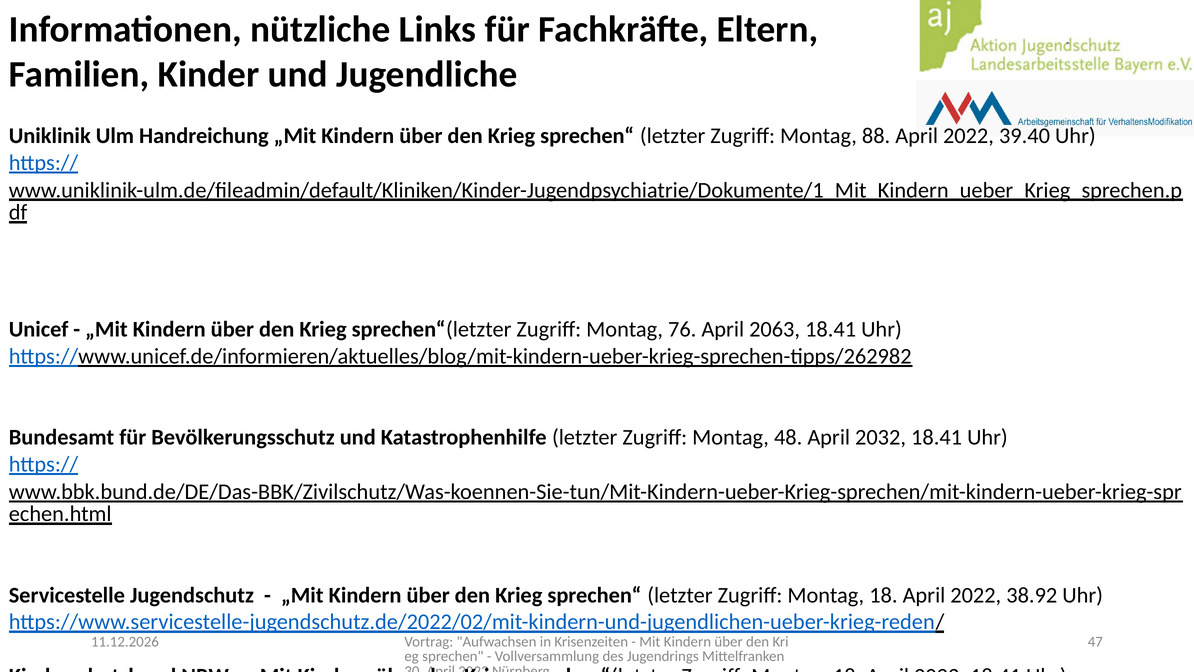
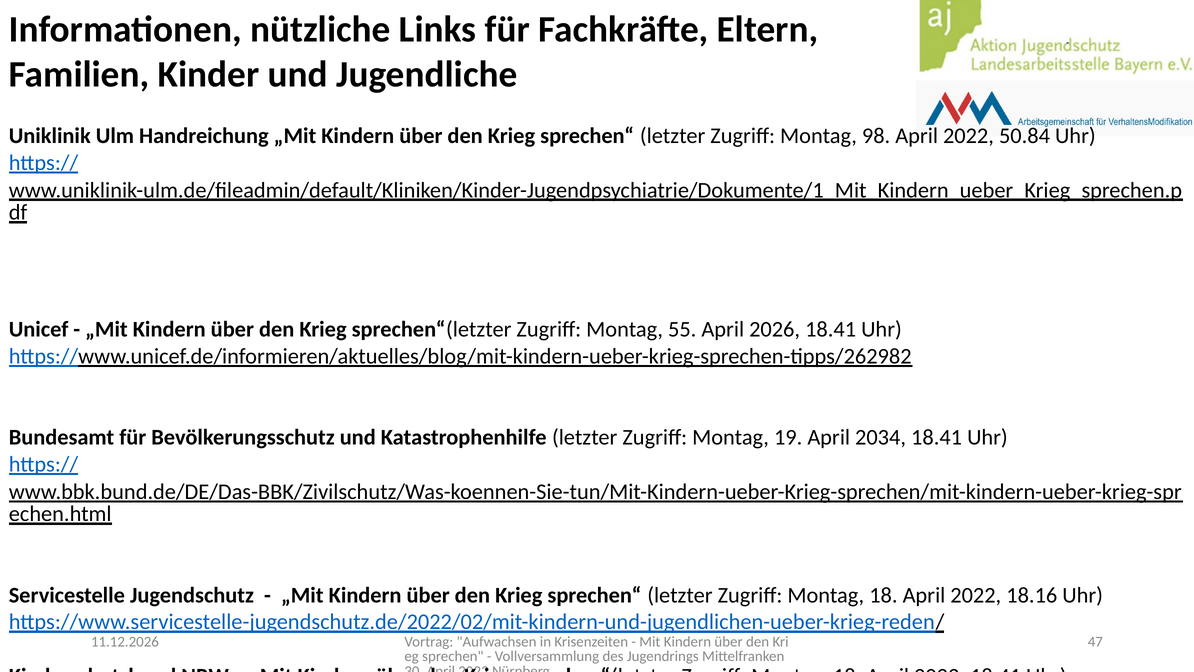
88: 88 -> 98 (876, 136)
39.40: 39.40 -> 50.84 (1025, 136)
76: 76 -> 55 (682, 329)
2063: 2063 -> 2026 (775, 329)
48: 48 -> 19 (788, 437)
2032: 2032 -> 2034 (881, 437)
38.92: 38.92 -> 18.16 (1032, 595)
